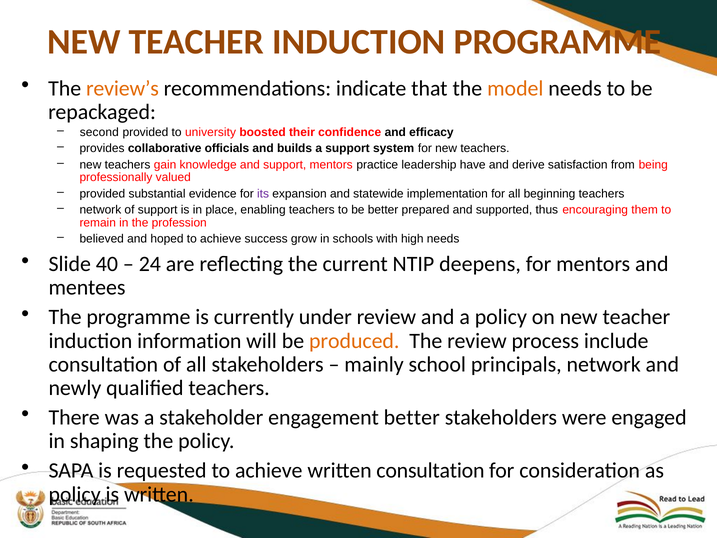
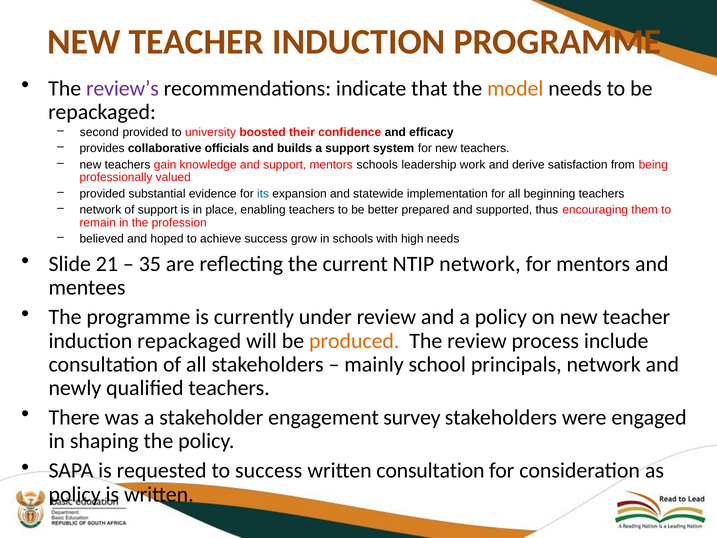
review’s colour: orange -> purple (122, 88)
mentors practice: practice -> schools (377, 164)
have: have -> work (473, 164)
its colour: purple -> blue (263, 194)
40: 40 -> 21 (107, 264)
24: 24 -> 35 (150, 264)
NTIP deepens: deepens -> network (480, 264)
induction information: information -> repackaged (189, 341)
engagement better: better -> survey (412, 417)
requested to achieve: achieve -> success (269, 470)
